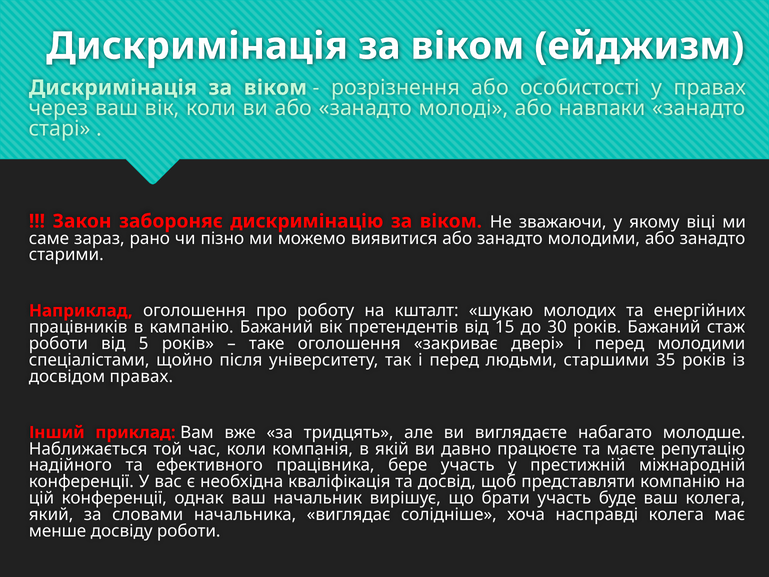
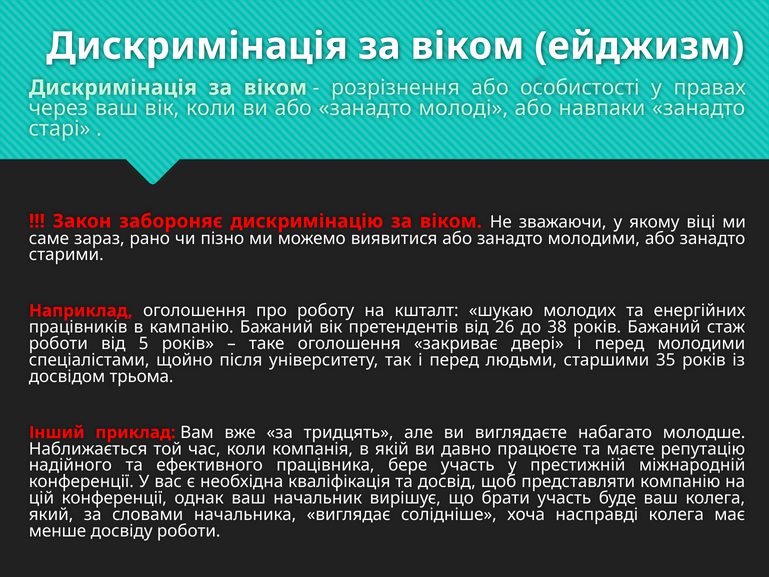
15: 15 -> 26 (505, 327)
30: 30 -> 38 (557, 327)
досвідом правах: правах -> трьома (142, 376)
